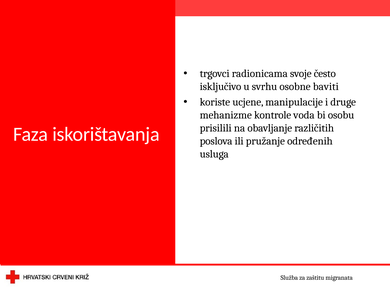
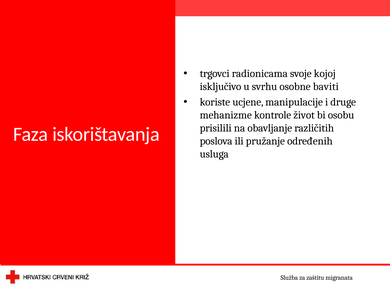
često: često -> kojoj (325, 74)
voda: voda -> život (304, 115)
